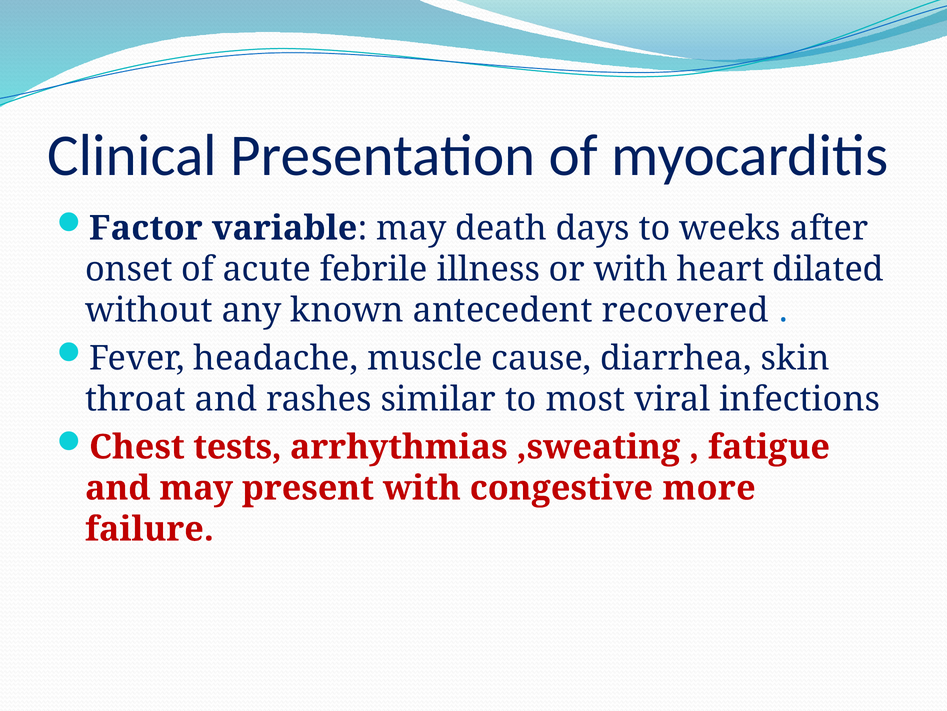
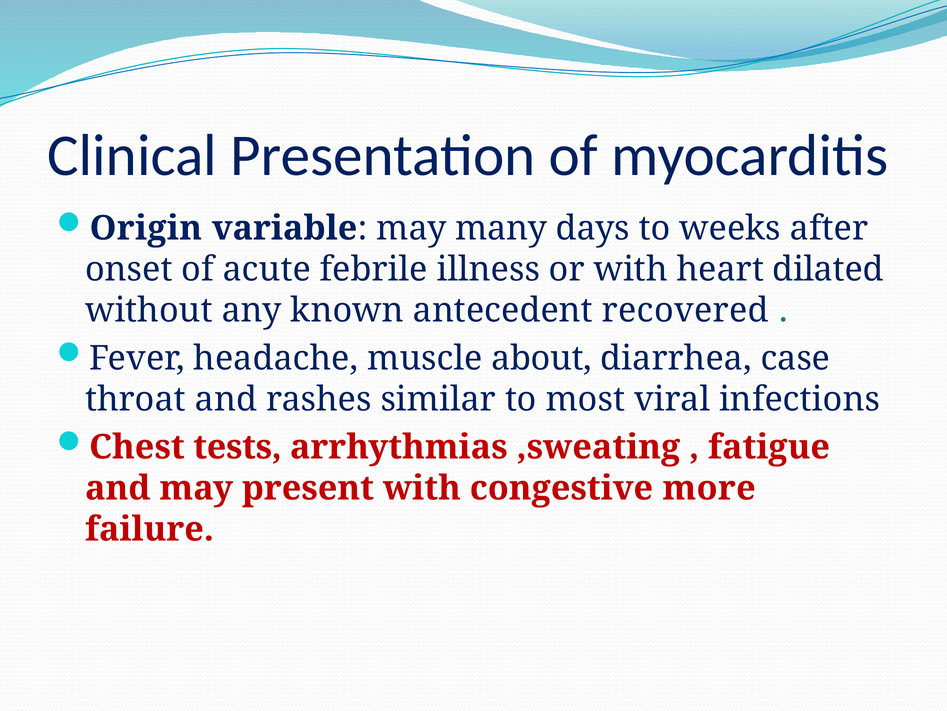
Factor: Factor -> Origin (146, 228)
death: death -> many (501, 228)
cause: cause -> about (541, 358)
skin: skin -> case (795, 358)
